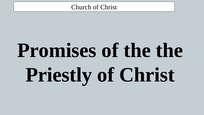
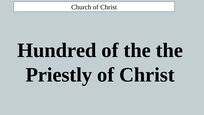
Promises: Promises -> Hundred (57, 50)
